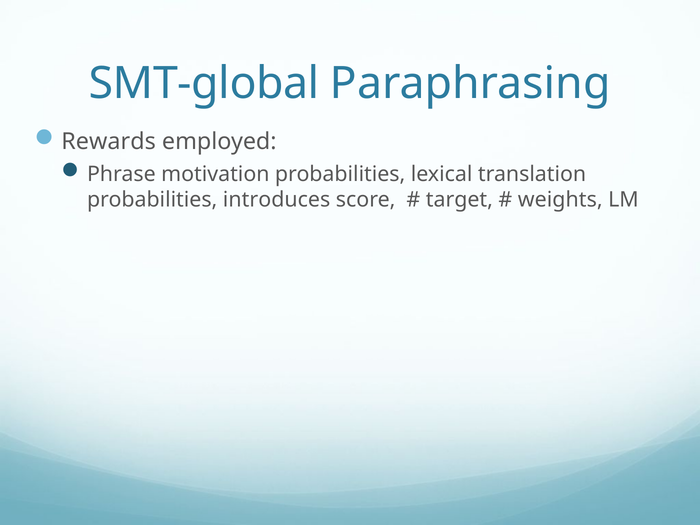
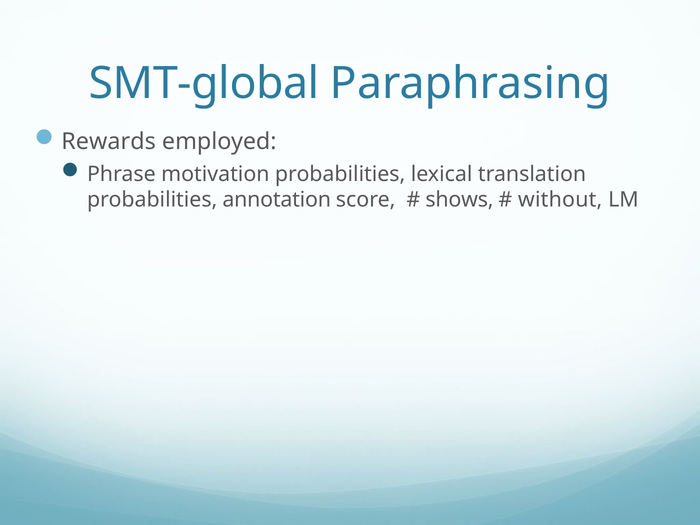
introduces: introduces -> annotation (277, 200)
target: target -> shows (459, 200)
weights: weights -> without (560, 200)
